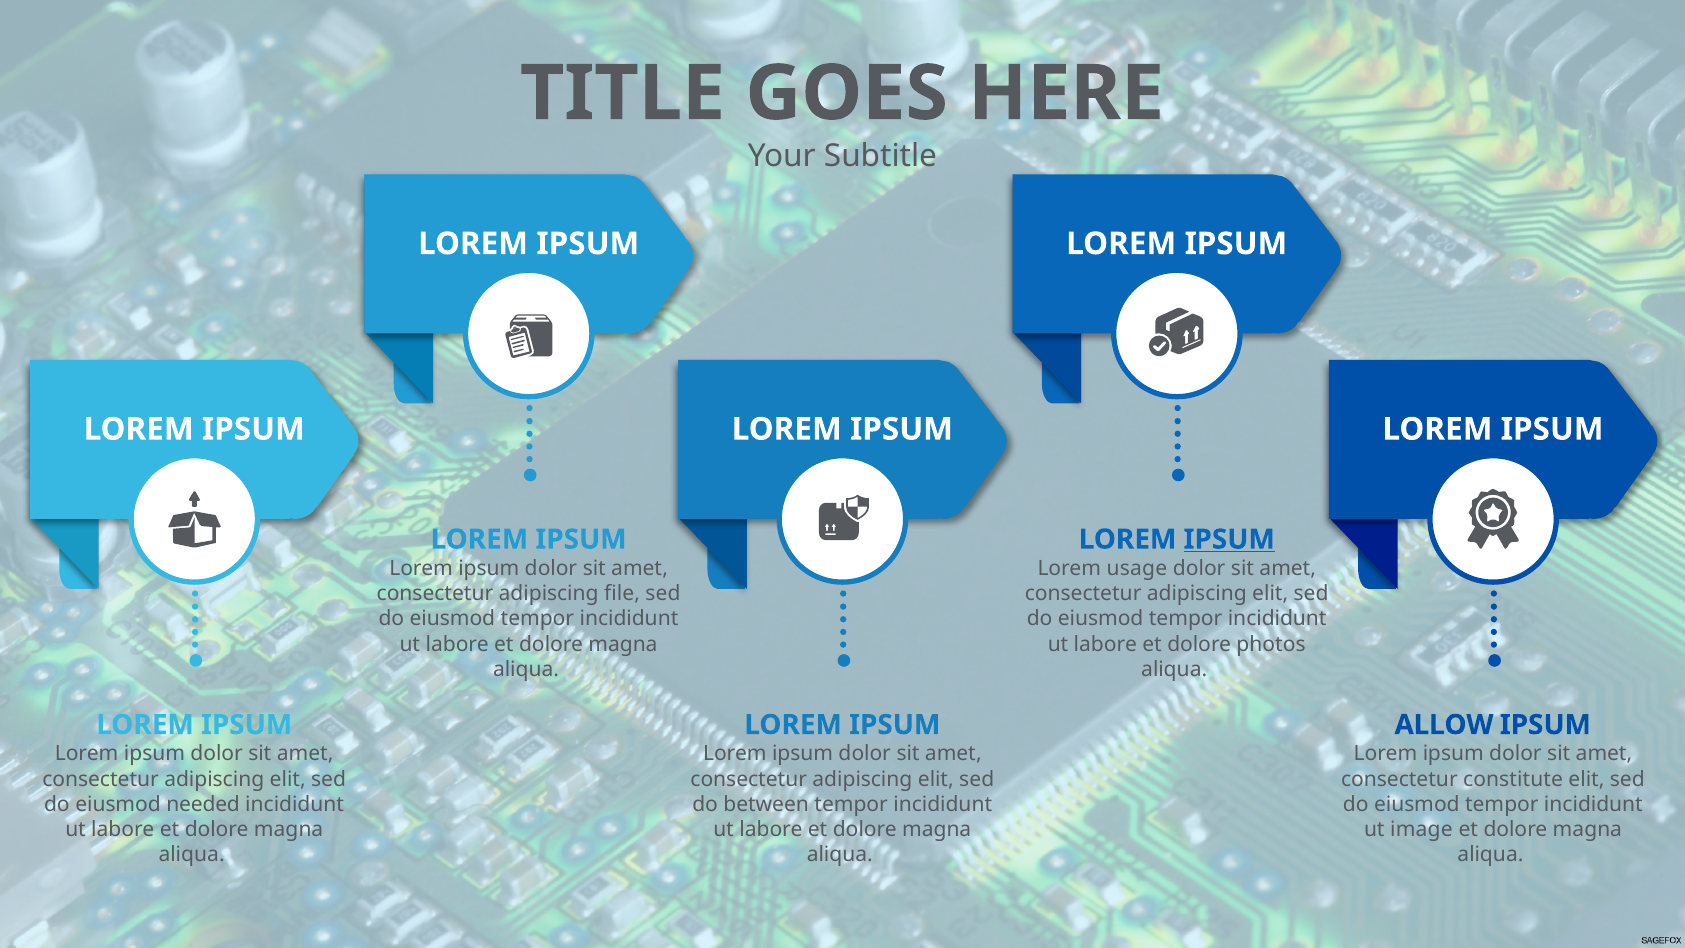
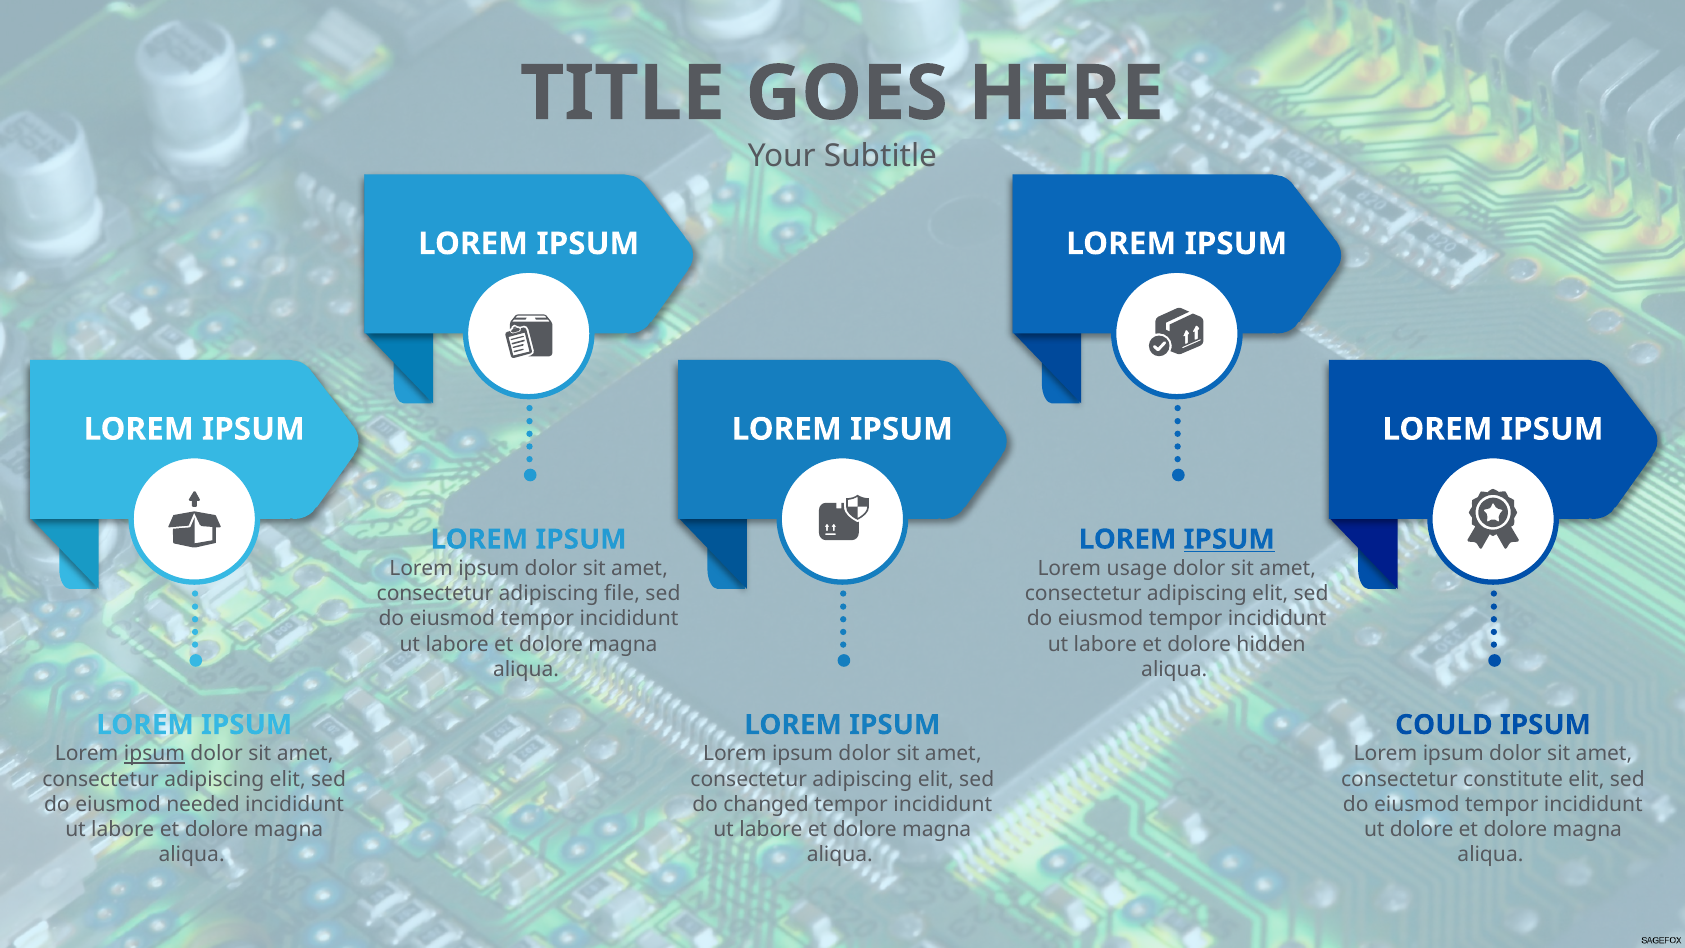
photos: photos -> hidden (1271, 644)
ALLOW: ALLOW -> COULD (1444, 725)
ipsum underline: none -> present (154, 754)
between: between -> changed (766, 804)
ut image: image -> dolore (1422, 830)
